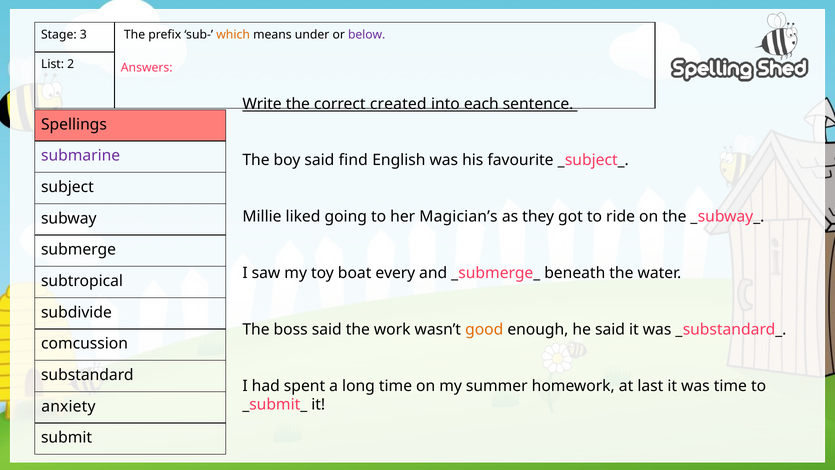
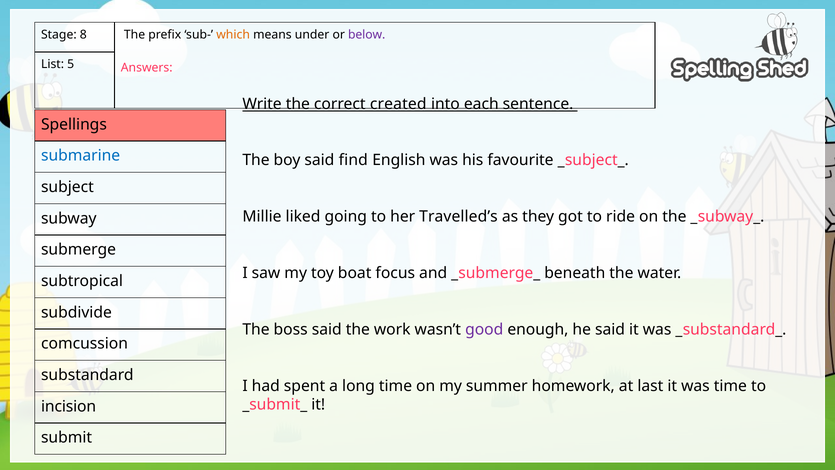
3: 3 -> 8 (83, 34)
2: 2 -> 5 (71, 64)
submarine colour: purple -> blue (81, 156)
Magician’s: Magician’s -> Travelled’s (458, 217)
every: every -> focus (395, 273)
good colour: orange -> purple (484, 329)
anxiety: anxiety -> incision (69, 406)
